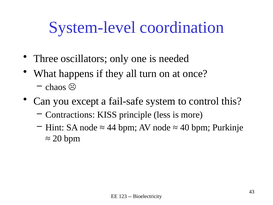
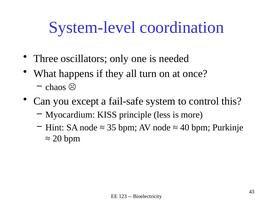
Contractions: Contractions -> Myocardium (70, 115)
44: 44 -> 35 (112, 127)
